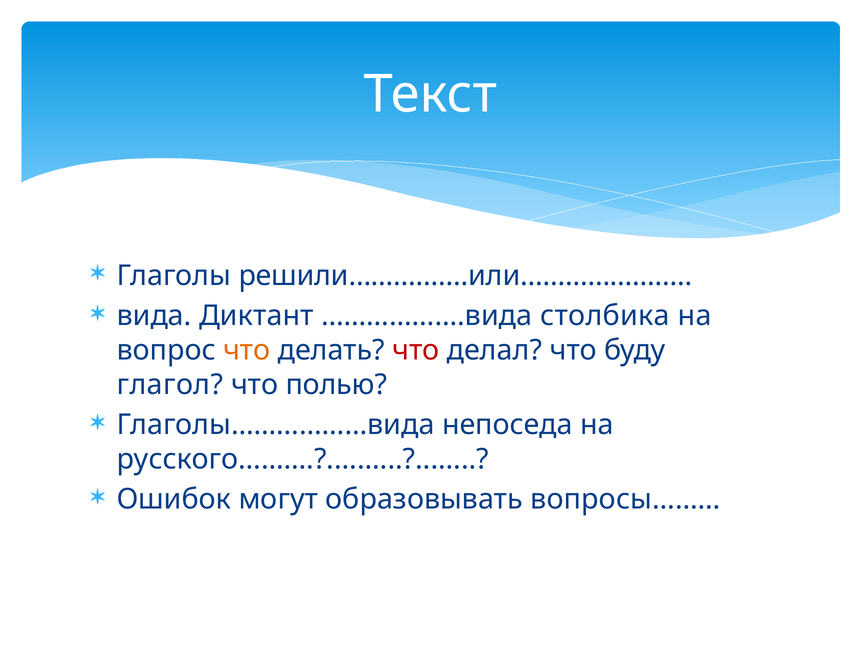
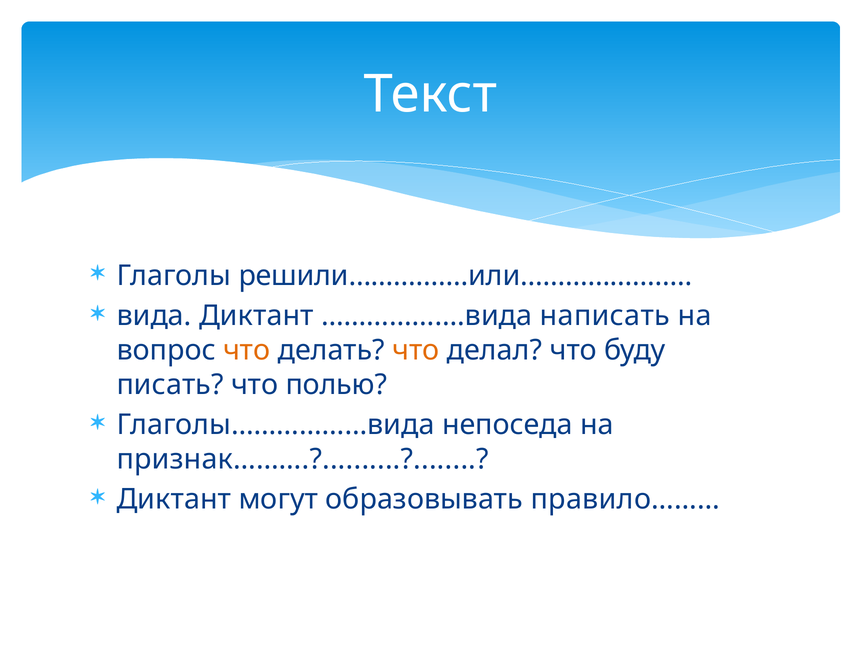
столбика: столбика -> написать (605, 316)
что colour: red -> orange (416, 350)
глагол: глагол -> писать (170, 385)
русского………: русского……… -> признак……… (303, 459)
Ошибок: Ошибок -> Диктант (174, 499)
вопросы………: вопросы……… -> правило……… (625, 499)
